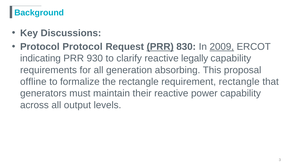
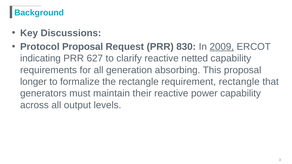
Protocol Protocol: Protocol -> Proposal (83, 47)
PRR underline: present -> none (160, 47)
930: 930 -> 627 (95, 58)
legally: legally -> netted (195, 58)
offline: offline -> longer (33, 82)
